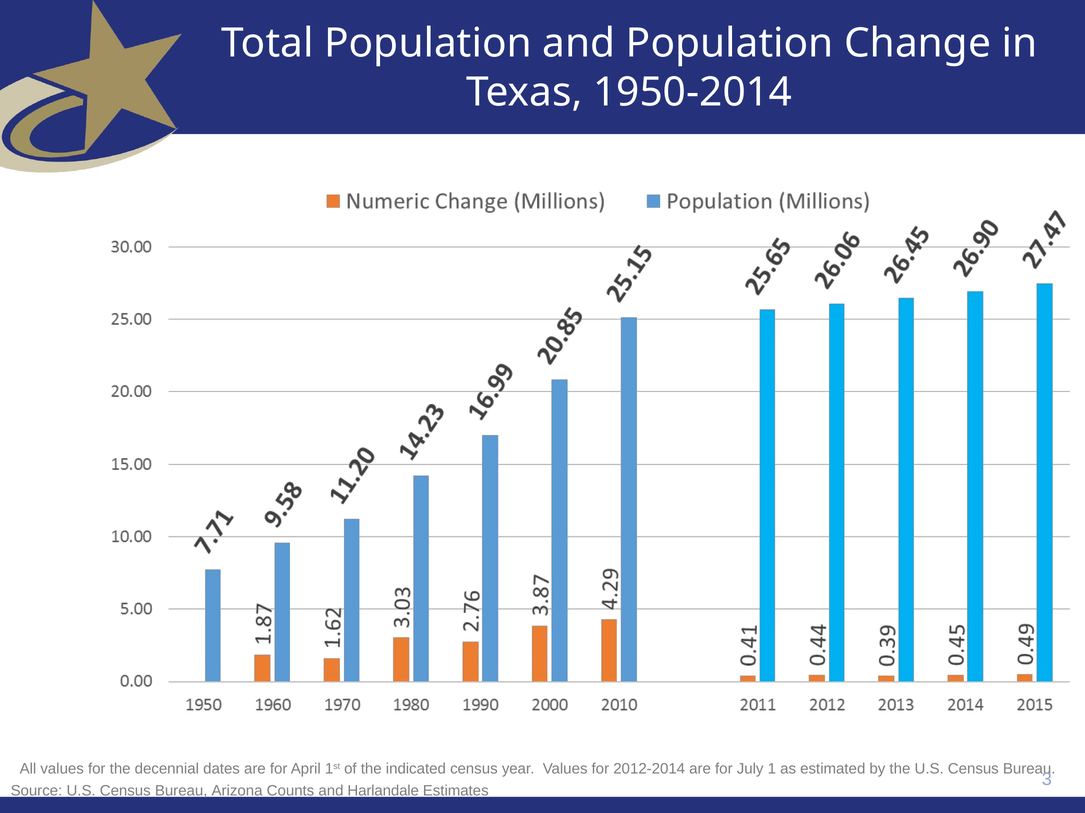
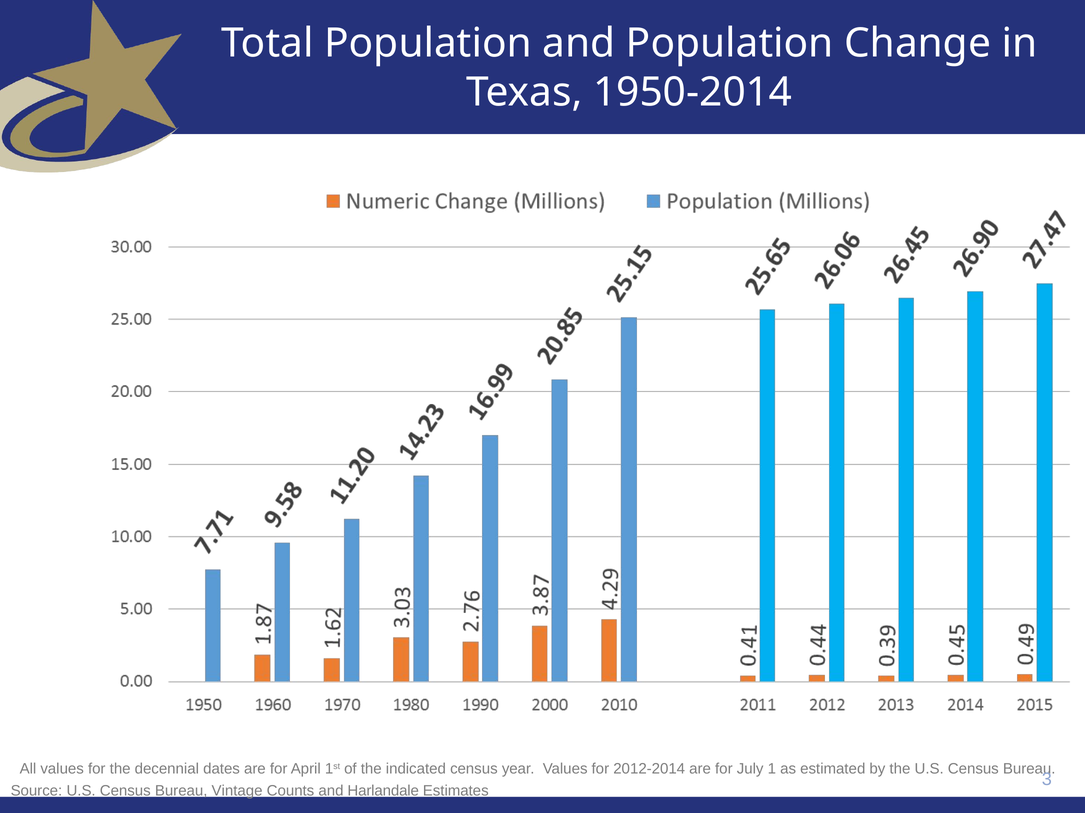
Arizona: Arizona -> Vintage (237, 791)
